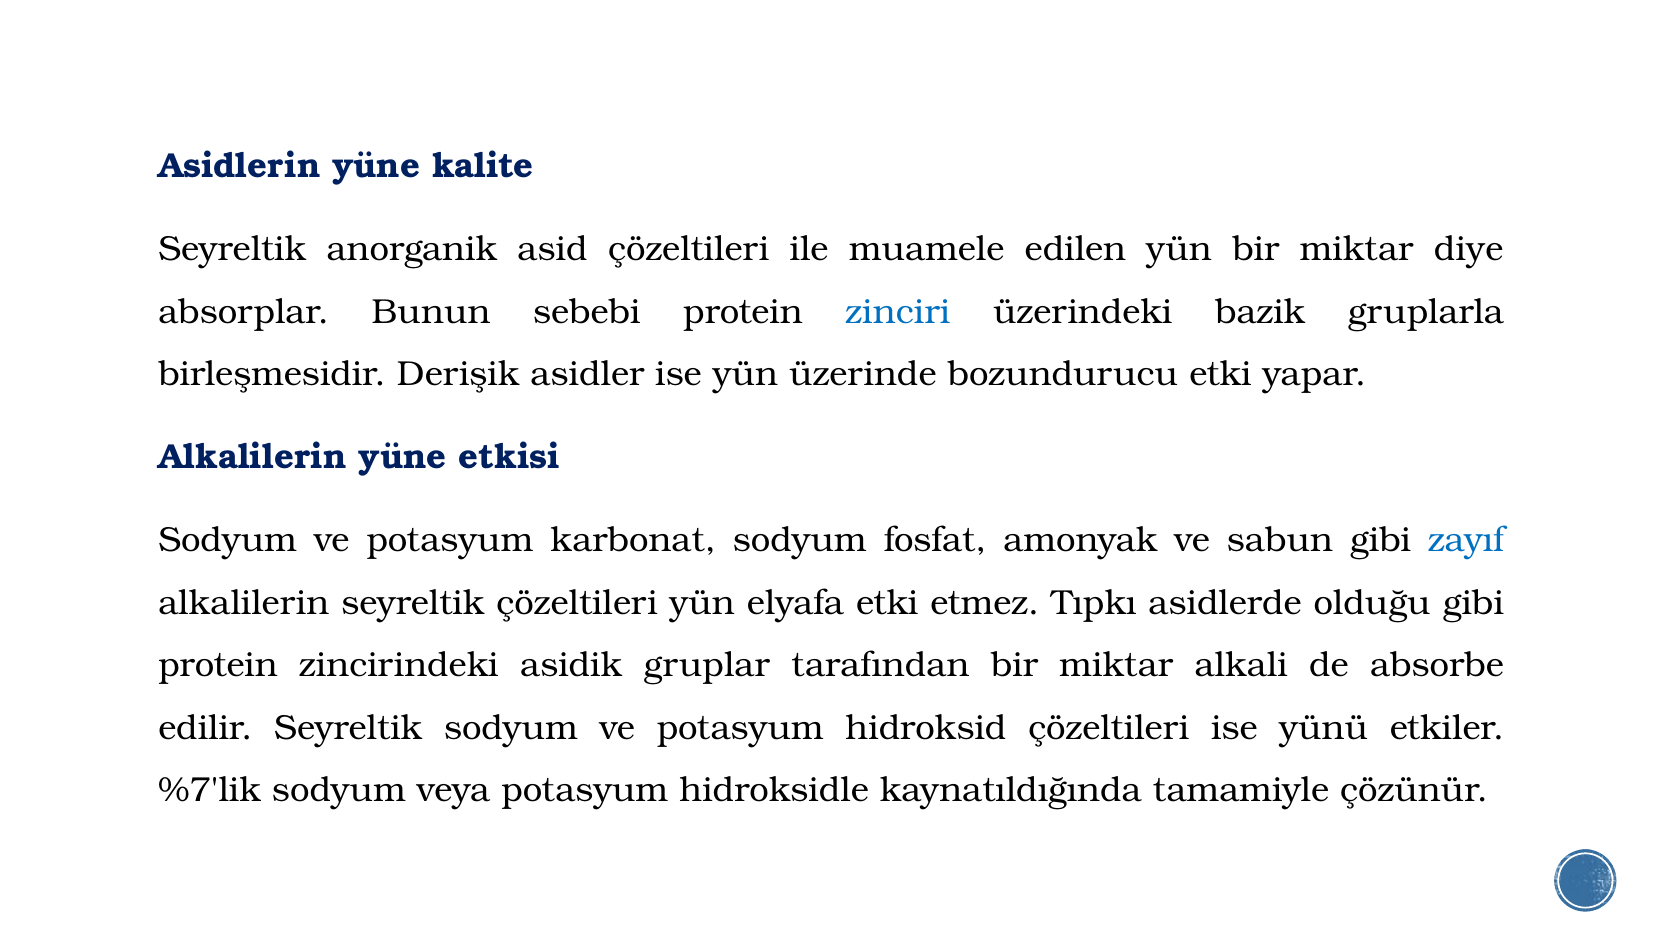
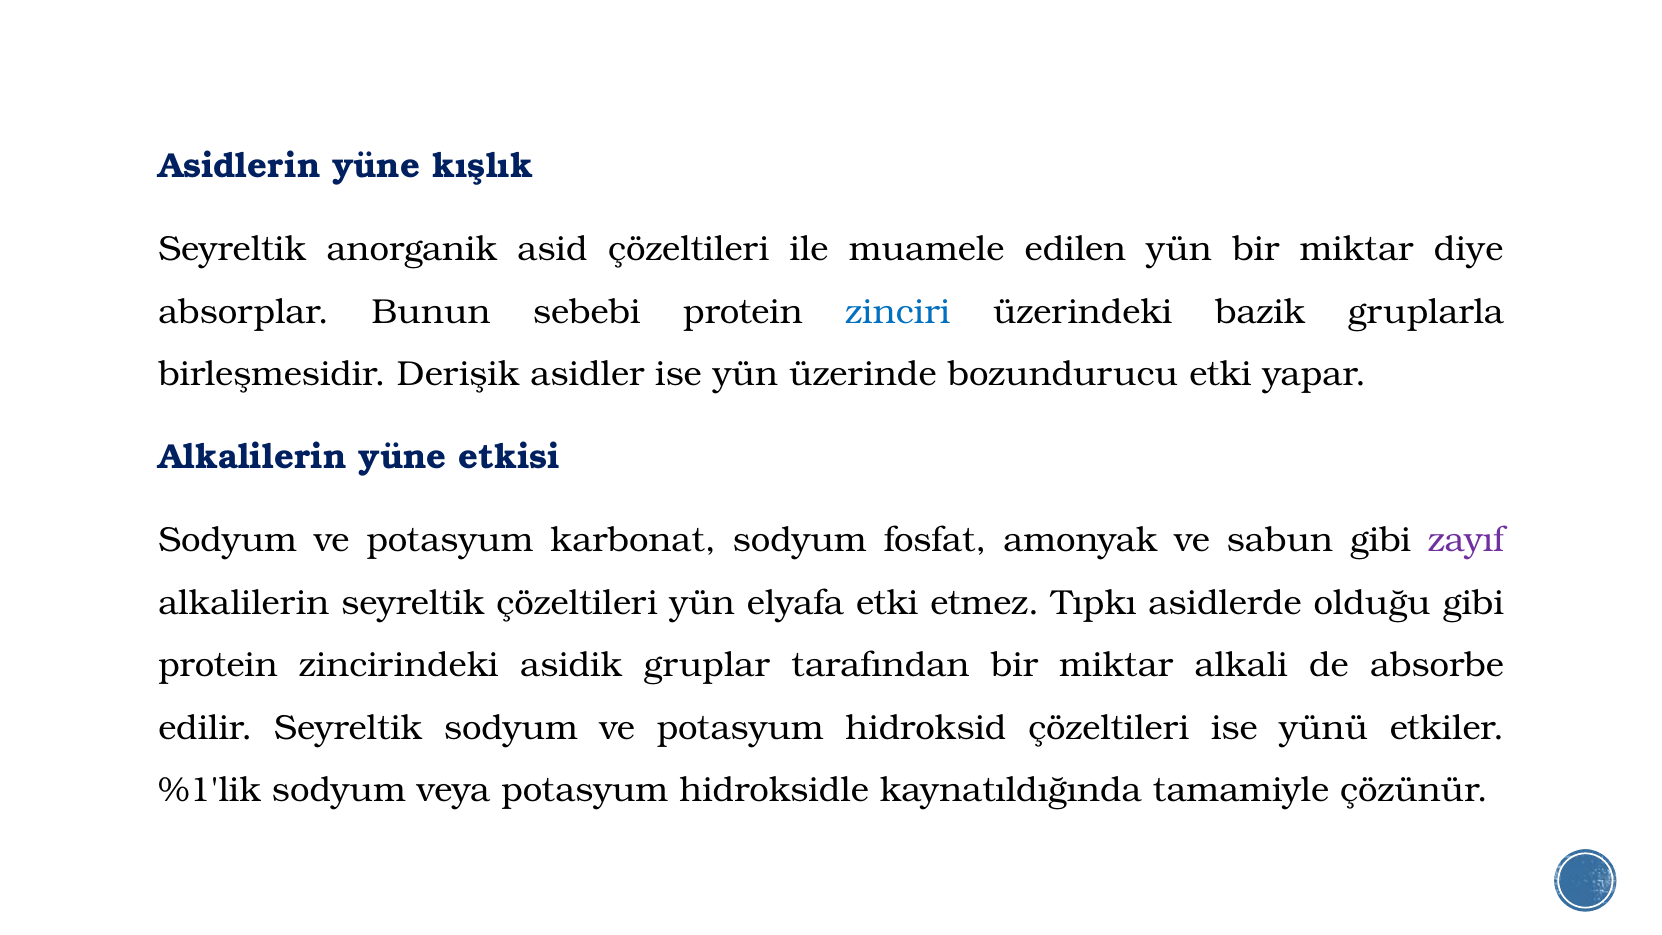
kalite: kalite -> kışlık (483, 166)
zayıf colour: blue -> purple (1466, 540)
%7'lik: %7'lik -> %1'lik (210, 790)
